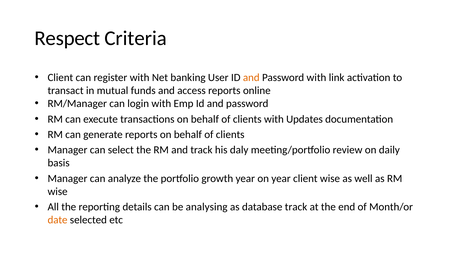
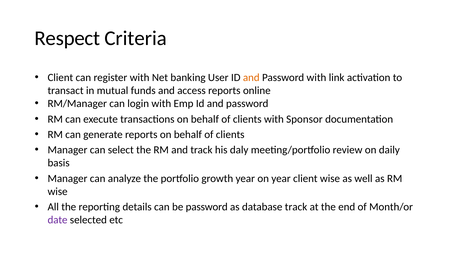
Updates: Updates -> Sponsor (304, 119)
be analysing: analysing -> password (207, 207)
date colour: orange -> purple (58, 220)
